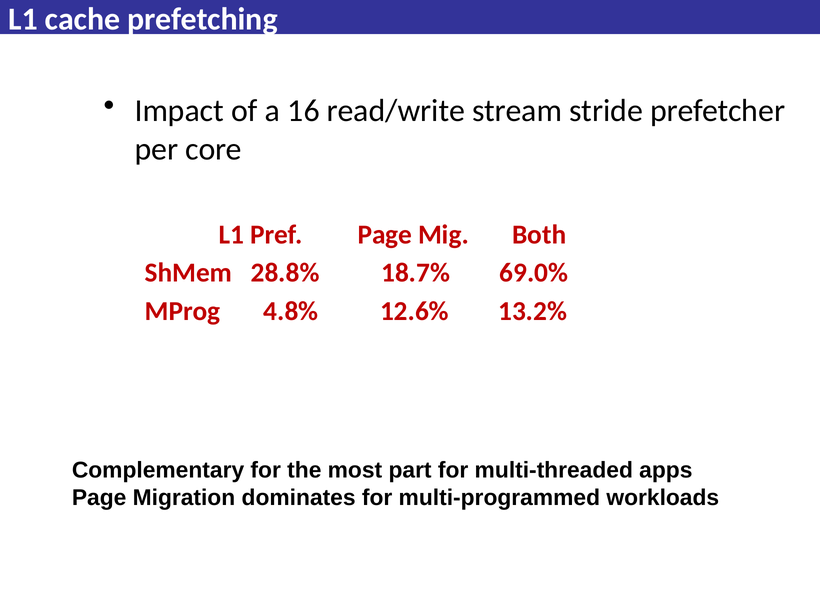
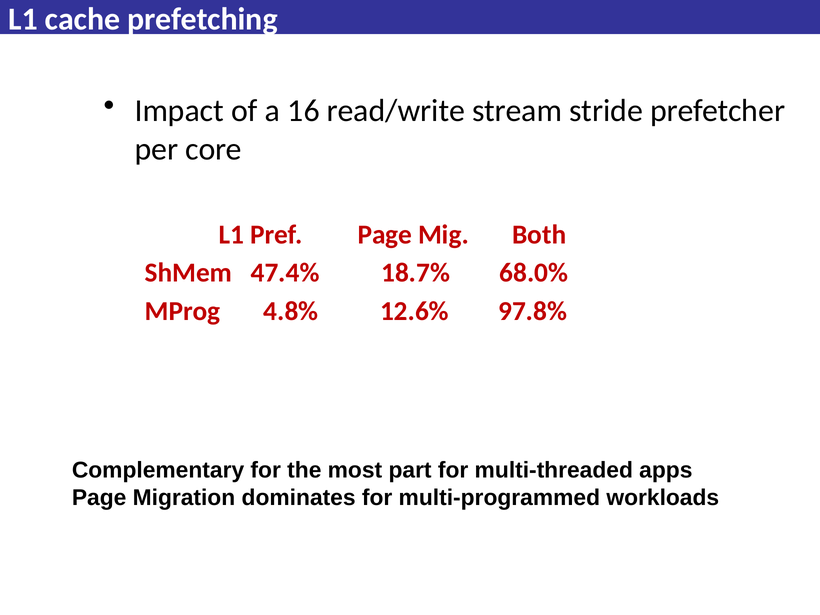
28.8%: 28.8% -> 47.4% (285, 273)
69.0%: 69.0% -> 68.0% (534, 273)
13.2%: 13.2% -> 97.8% (533, 311)
